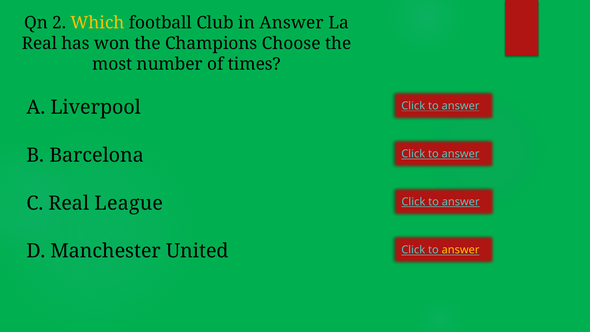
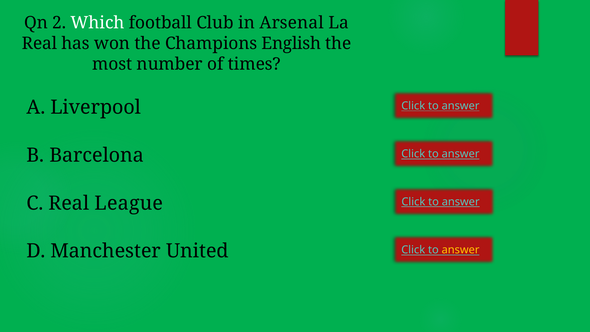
Which colour: yellow -> white (98, 23)
in Answer: Answer -> Arsenal (292, 23)
Choose: Choose -> English (291, 43)
